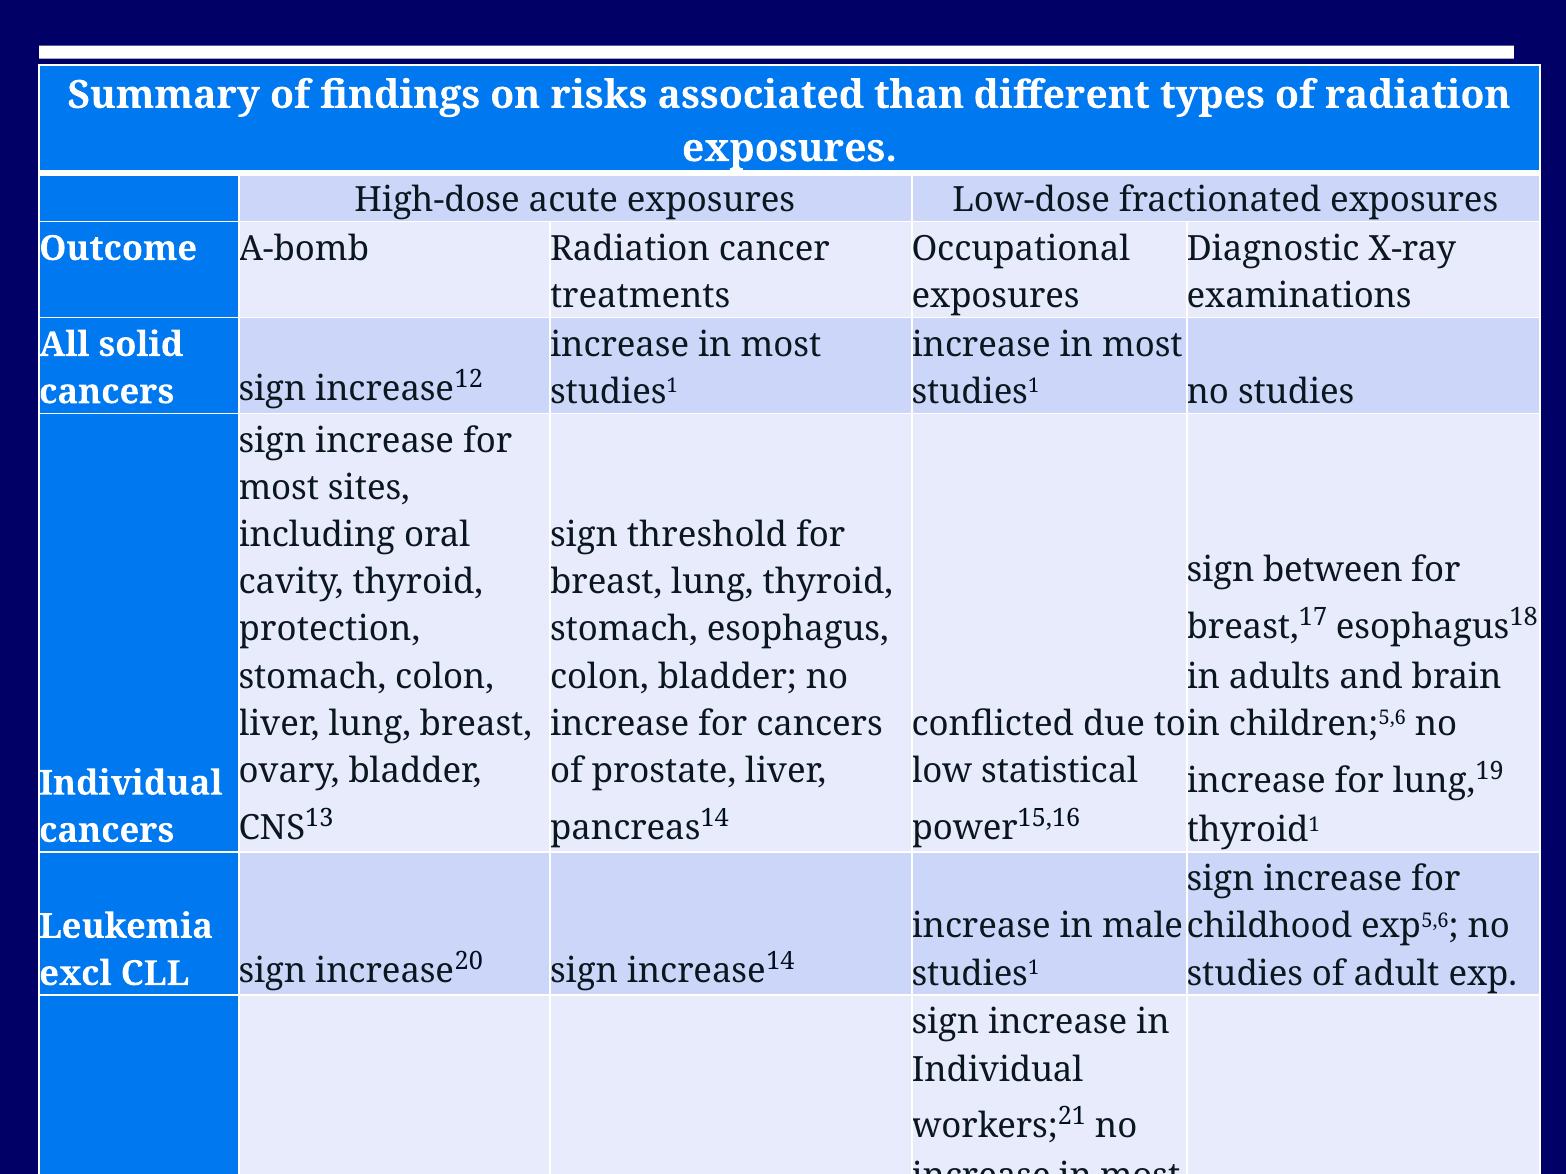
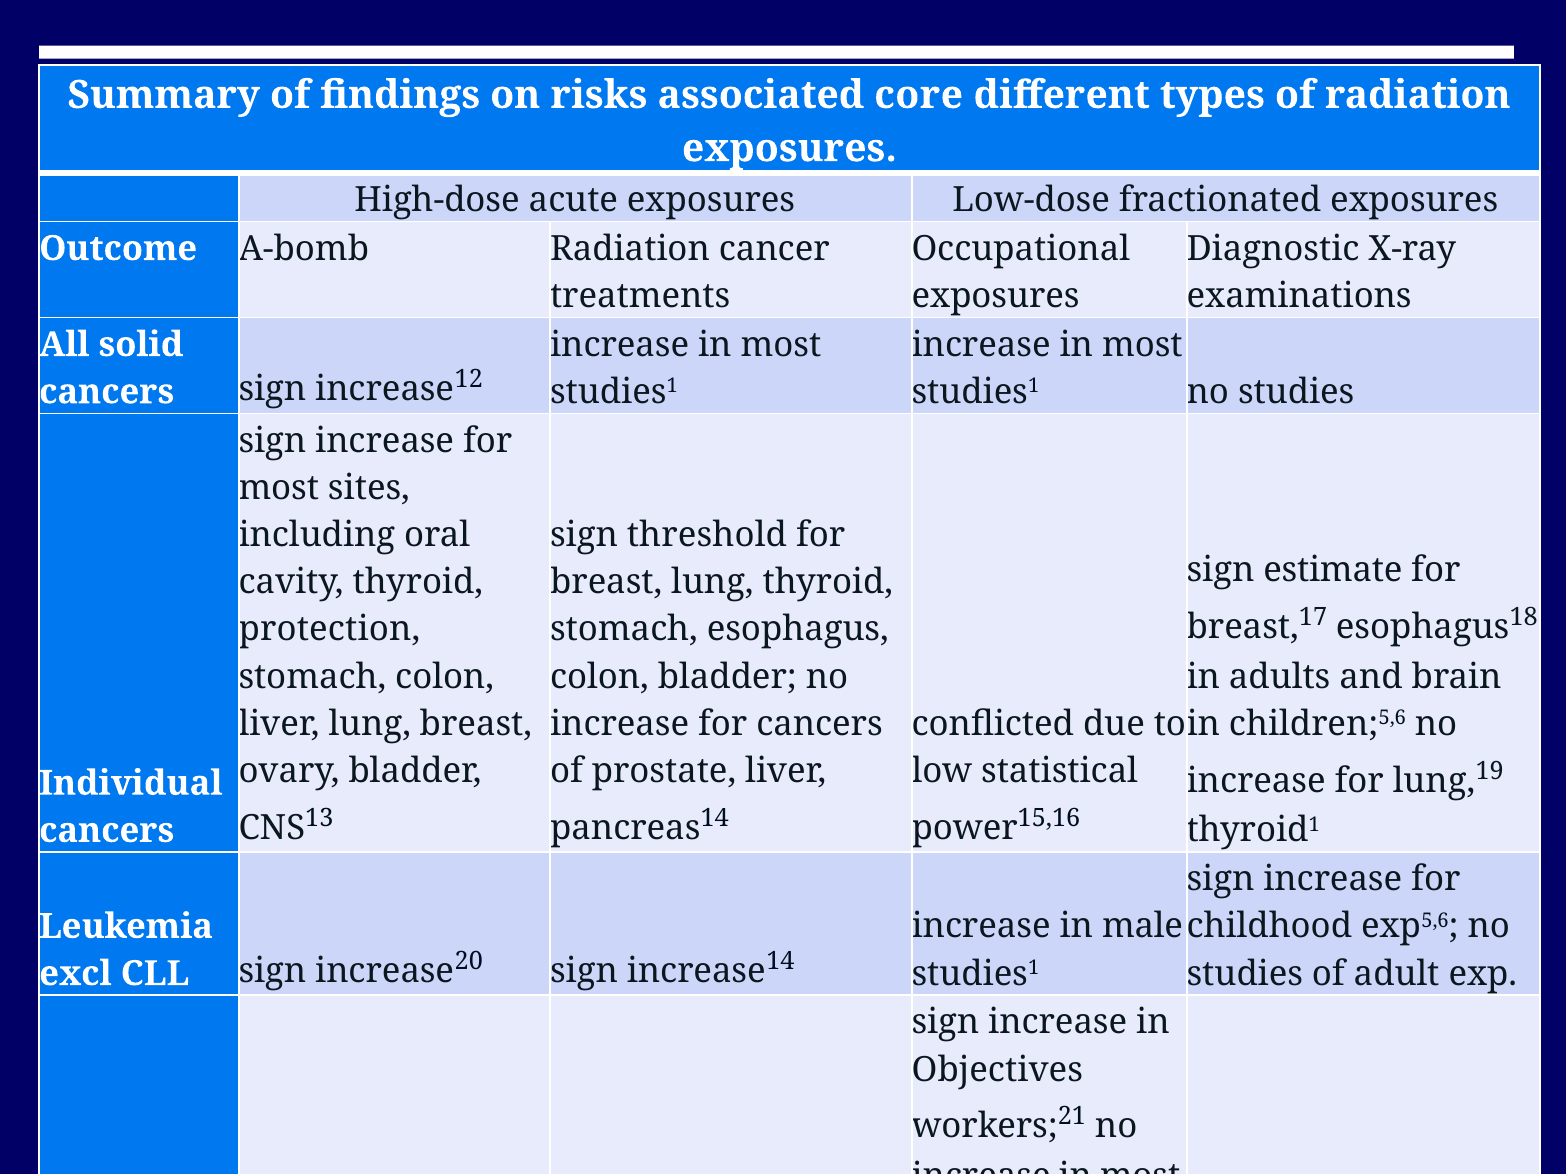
than: than -> core (919, 95)
between: between -> estimate (1333, 570)
Individual: Individual -> Objectives (997, 1070)
